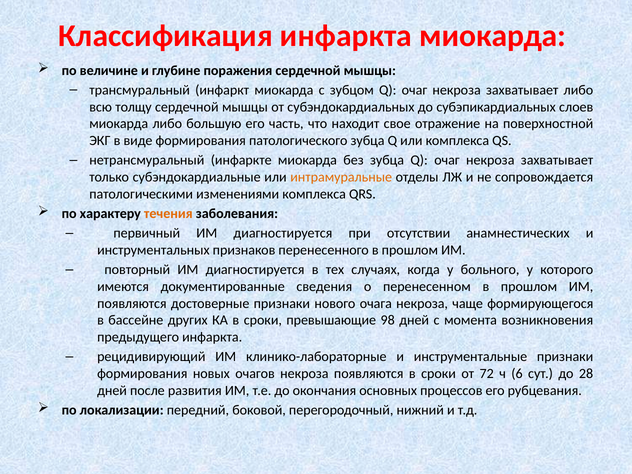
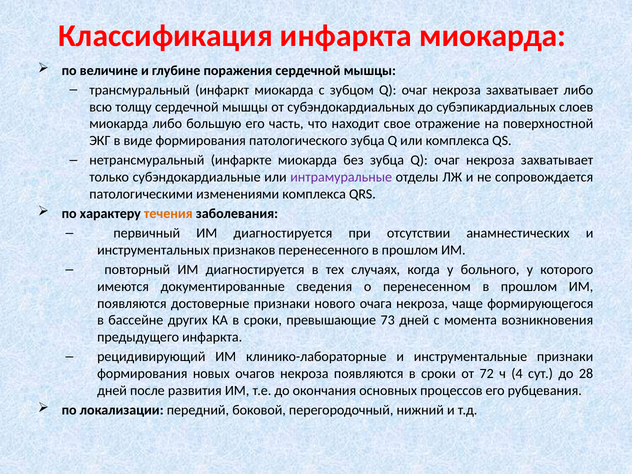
интрамуральные colour: orange -> purple (341, 177)
98: 98 -> 73 (388, 320)
6: 6 -> 4 (517, 374)
